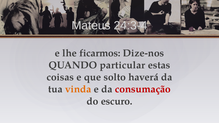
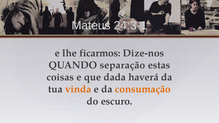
24:3-4: 24:3-4 -> 24:3-1 (131, 26)
particular: particular -> separação (122, 65)
solto: solto -> dada (115, 77)
consumação colour: red -> orange (143, 89)
